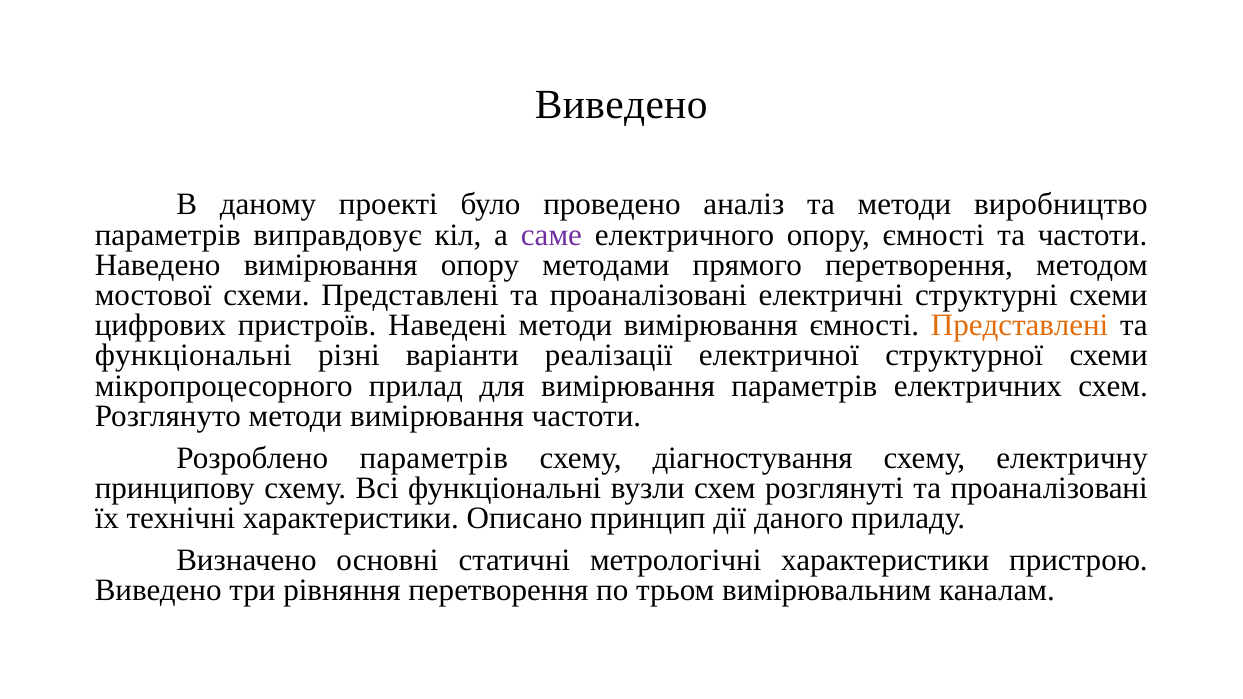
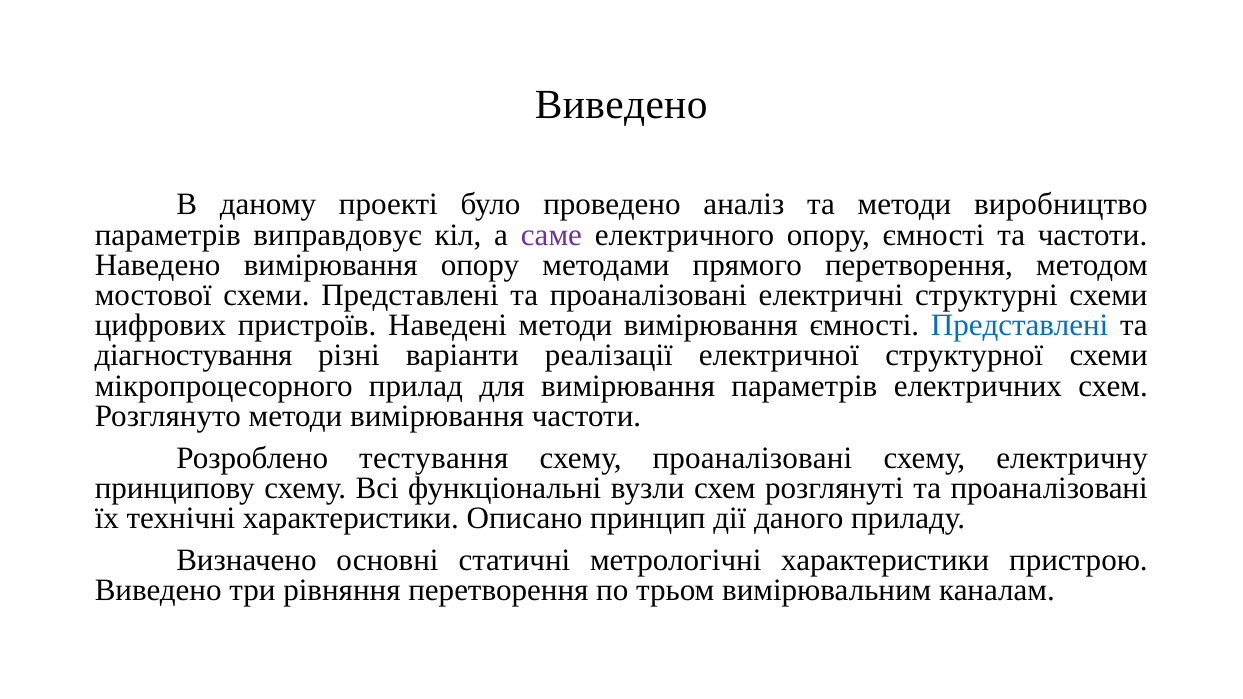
Представлені colour: orange -> blue (1020, 325)
функціональні: функціональні -> діагностування (194, 356)
Розроблено параметрів: параметрів -> тестування (434, 458)
схему діагностування: діагностування -> проаналізовані (752, 458)
